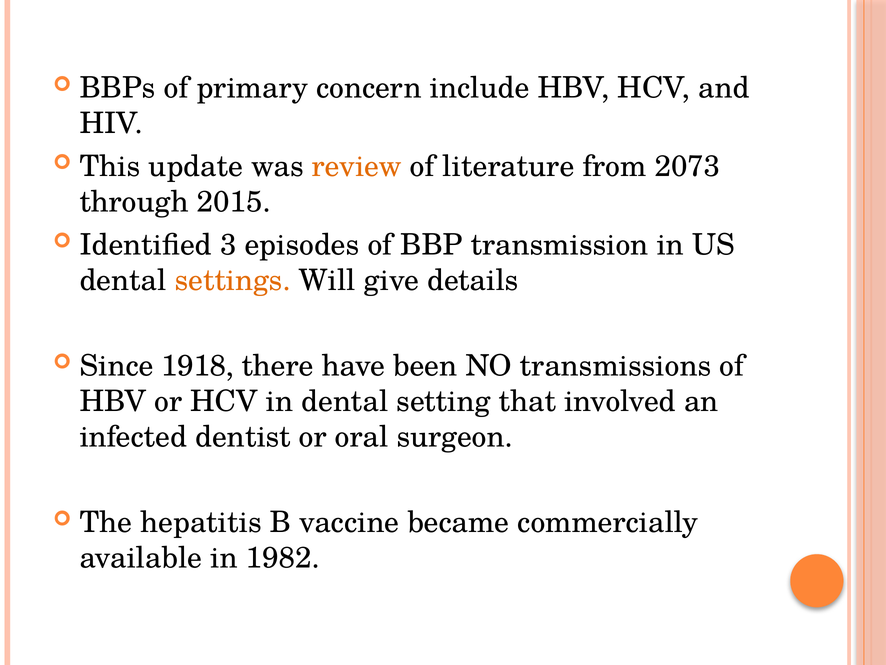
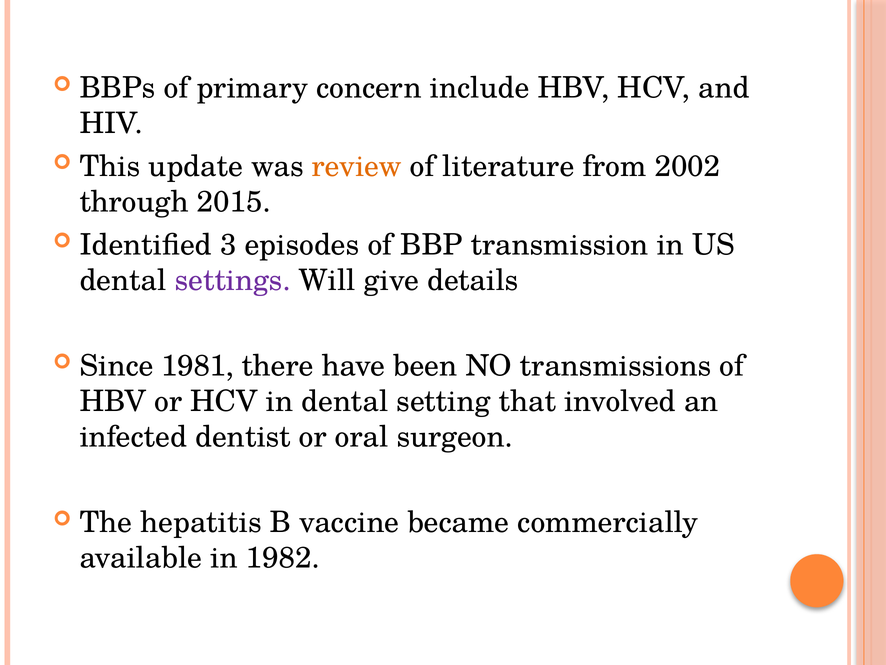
2073: 2073 -> 2002 (687, 166)
settings colour: orange -> purple (233, 280)
1918: 1918 -> 1981 (198, 366)
